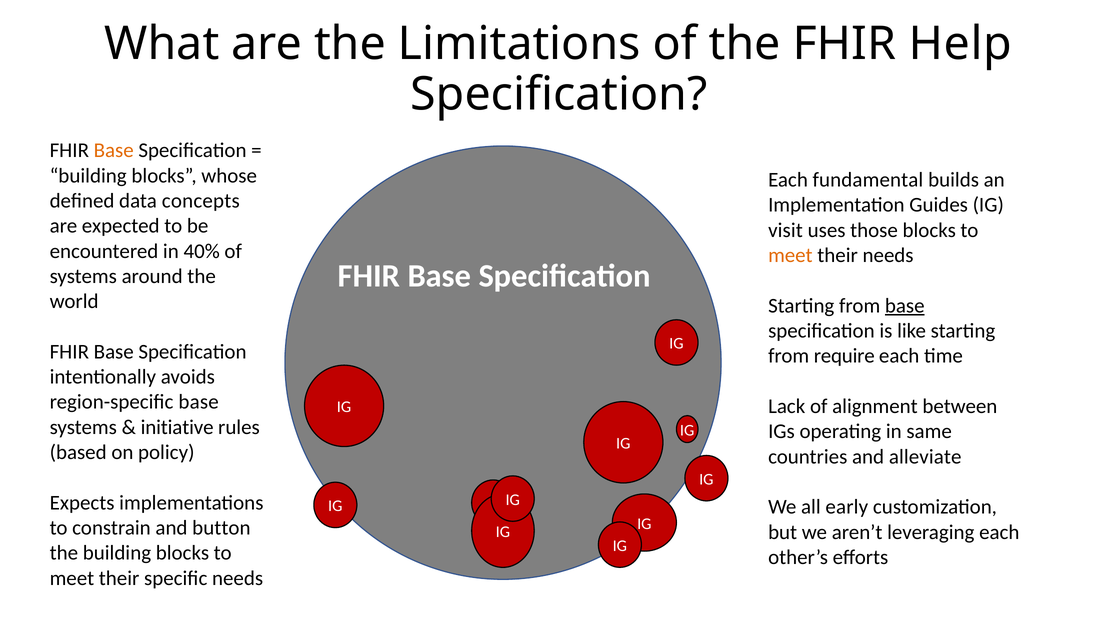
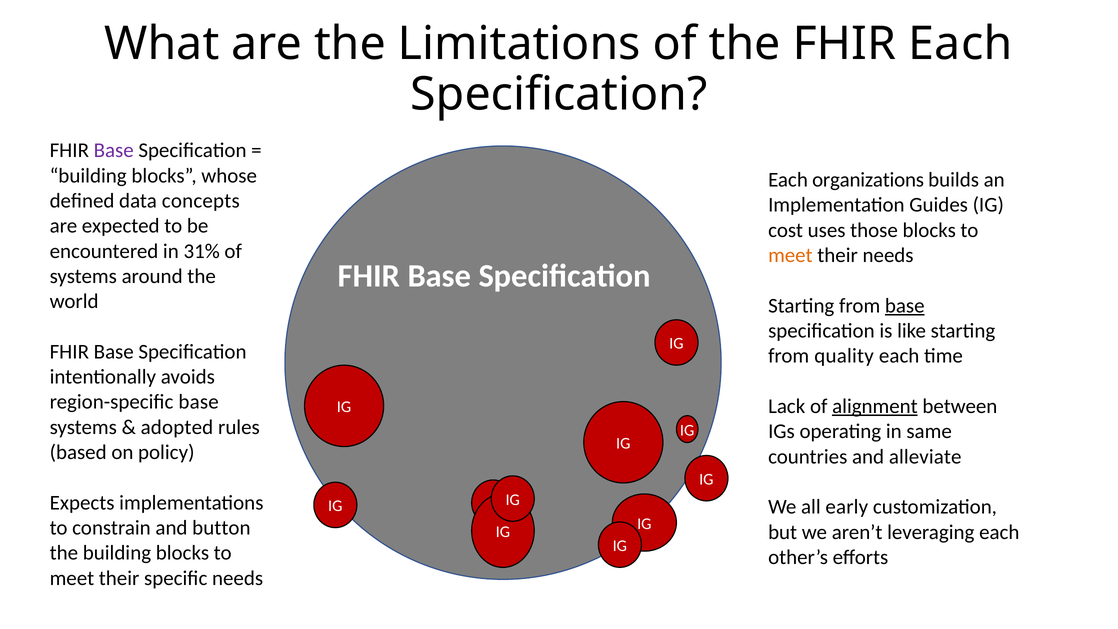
FHIR Help: Help -> Each (960, 44)
Base colour: orange -> purple (114, 150)
fundamental: fundamental -> organizations (868, 180)
visit: visit -> cost (786, 230)
40%: 40% -> 31% (202, 251)
require: require -> quality (844, 356)
alignment underline: none -> present (875, 406)
initiative: initiative -> adopted (177, 427)
